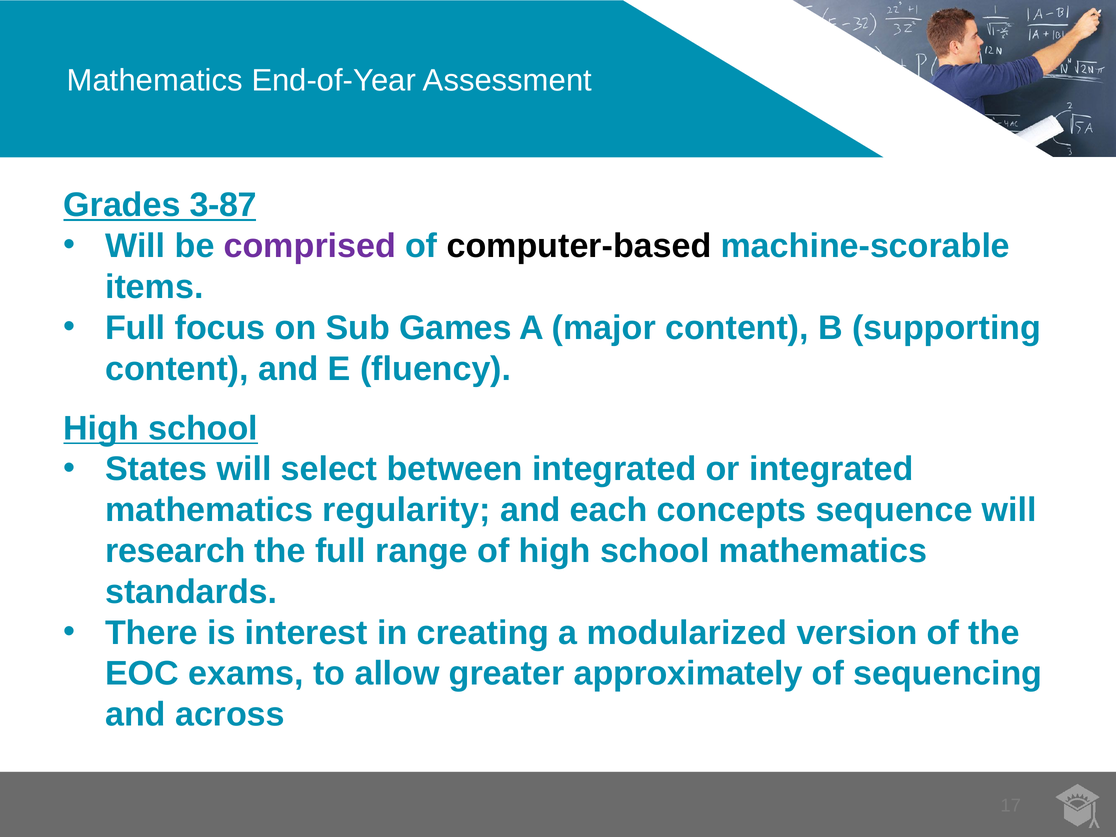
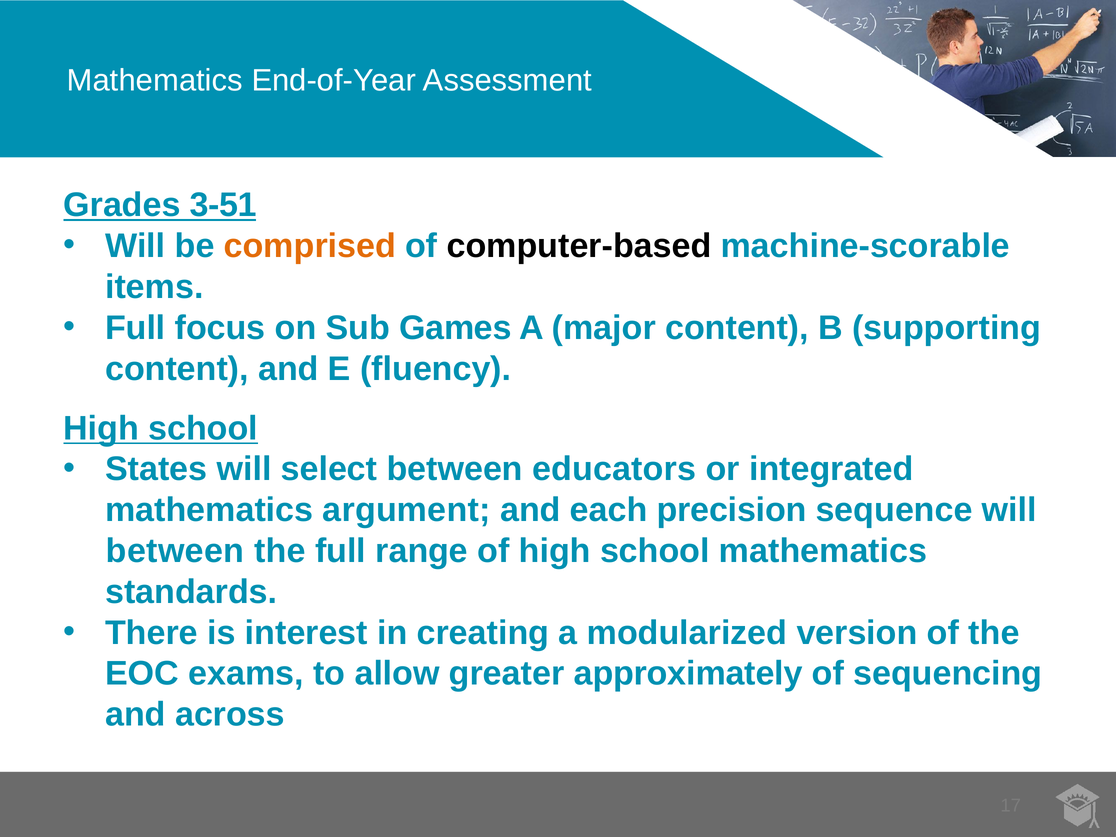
3-87: 3-87 -> 3-51 (223, 205)
comprised colour: purple -> orange (310, 246)
between integrated: integrated -> educators (614, 469)
regularity: regularity -> argument (406, 510)
concepts: concepts -> precision (732, 510)
research: research -> between (175, 551)
